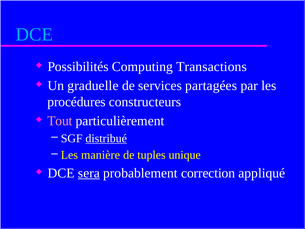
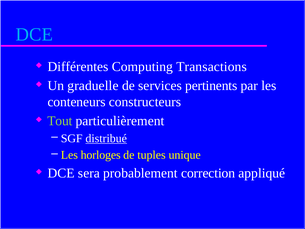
Possibilités: Possibilités -> Différentes (78, 66)
partagées: partagées -> pertinents (211, 85)
procédures: procédures -> conteneurs (77, 102)
Tout colour: pink -> light green (60, 121)
manière: manière -> horloges (101, 155)
sera underline: present -> none (89, 173)
